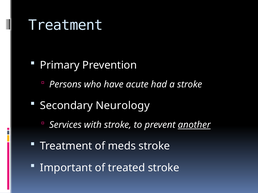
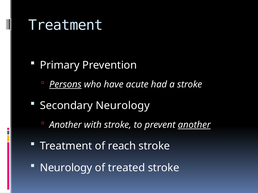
Persons underline: none -> present (65, 85)
Services: Services -> Another (65, 125)
meds: meds -> reach (122, 146)
Important: Important -> Neurology (66, 168)
